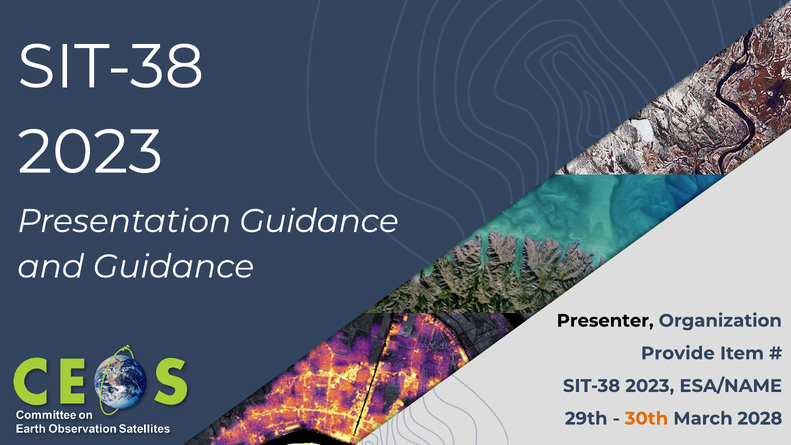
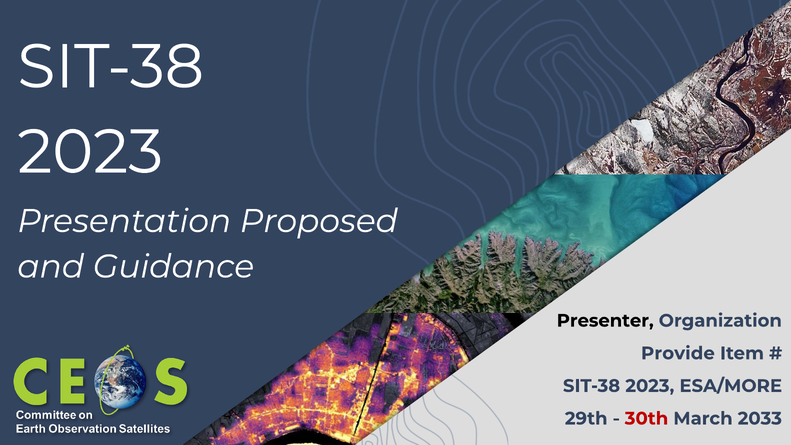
Presentation Guidance: Guidance -> Proposed (319, 221)
ESA/NAME: ESA/NAME -> ESA/MORE (731, 386)
30th colour: orange -> red (646, 418)
2028: 2028 -> 2033 (760, 418)
